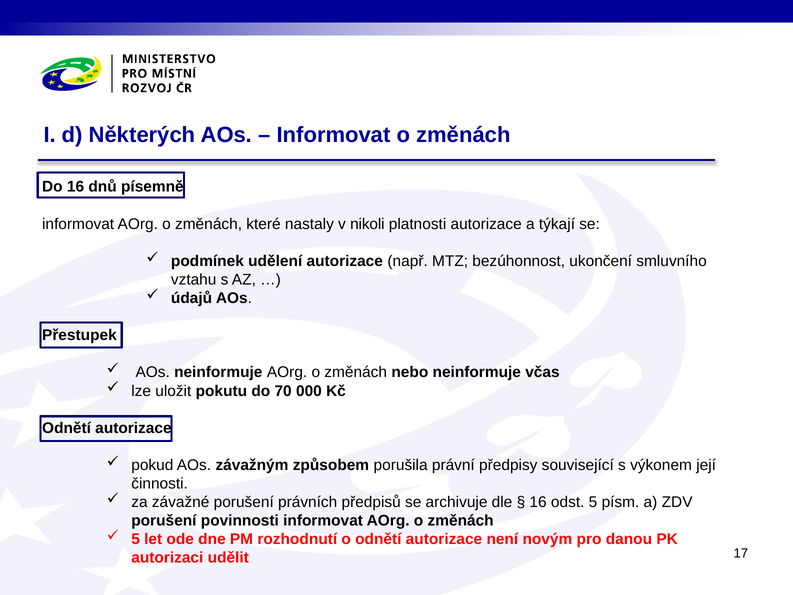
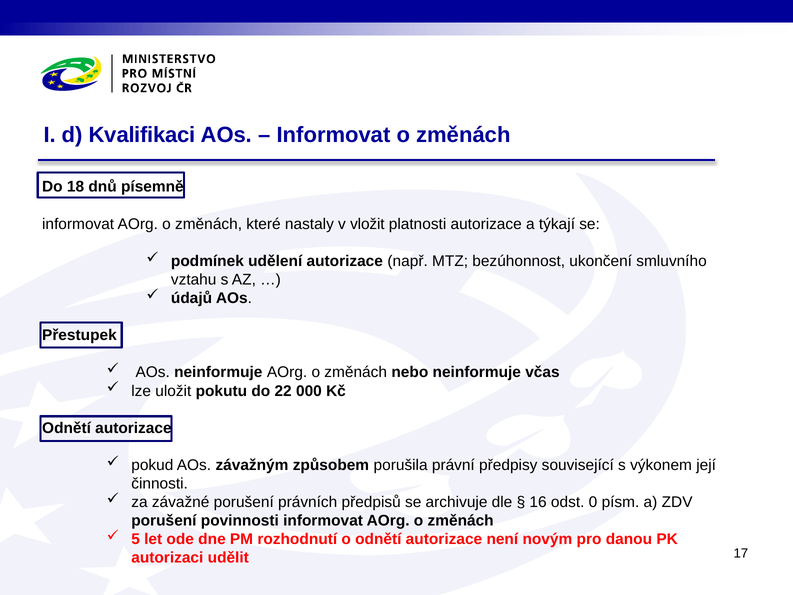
Některých: Některých -> Kvalifikaci (142, 135)
Do 16: 16 -> 18 (76, 187)
nikoli: nikoli -> vložit (367, 224)
70: 70 -> 22 (283, 391)
odst 5: 5 -> 0 (593, 502)
